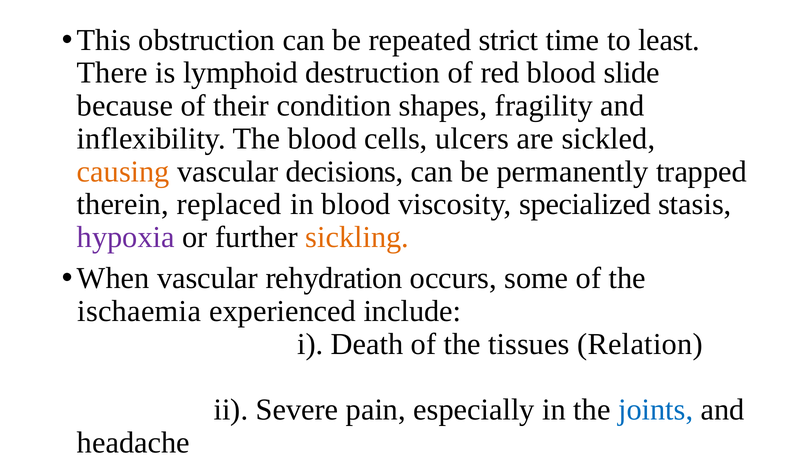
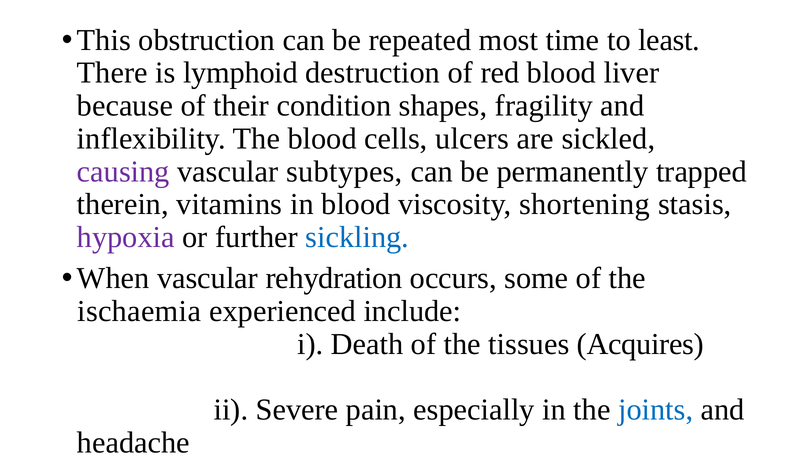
strict: strict -> most (508, 40)
slide: slide -> liver (631, 73)
causing colour: orange -> purple (123, 171)
decisions: decisions -> subtypes (344, 171)
replaced: replaced -> vitamins (229, 204)
specialized: specialized -> shortening (585, 204)
sickling colour: orange -> blue (357, 237)
Relation: Relation -> Acquires (640, 344)
